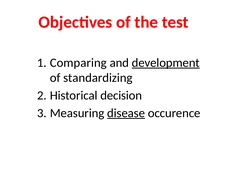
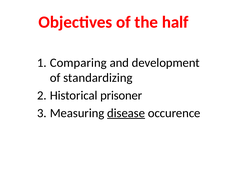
test: test -> half (175, 22)
development underline: present -> none (166, 63)
decision: decision -> prisoner (121, 96)
